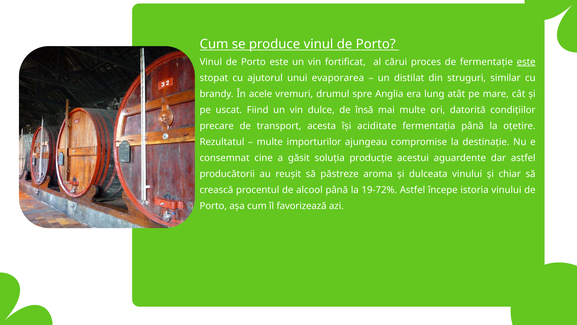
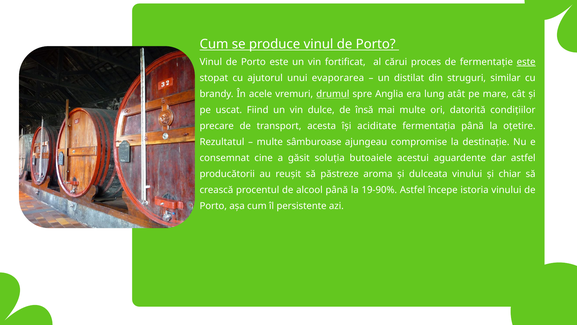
drumul underline: none -> present (333, 94)
importurilor: importurilor -> sâmburoase (314, 142)
producție: producție -> butoaiele (371, 158)
19-72%: 19-72% -> 19-90% (379, 190)
favorizează: favorizează -> persistente (302, 206)
